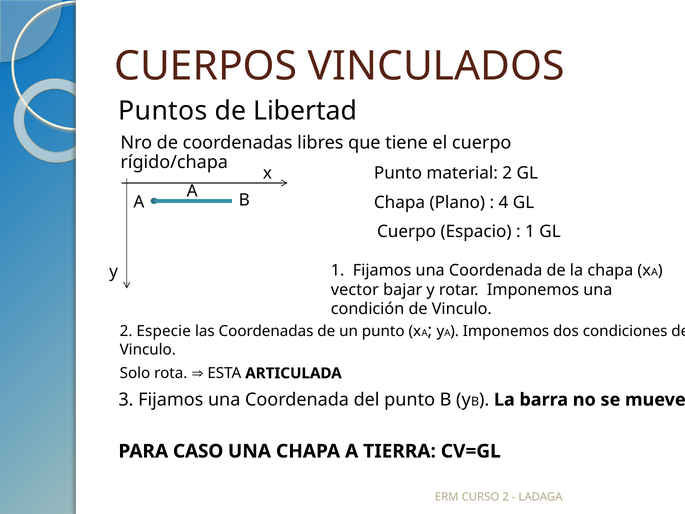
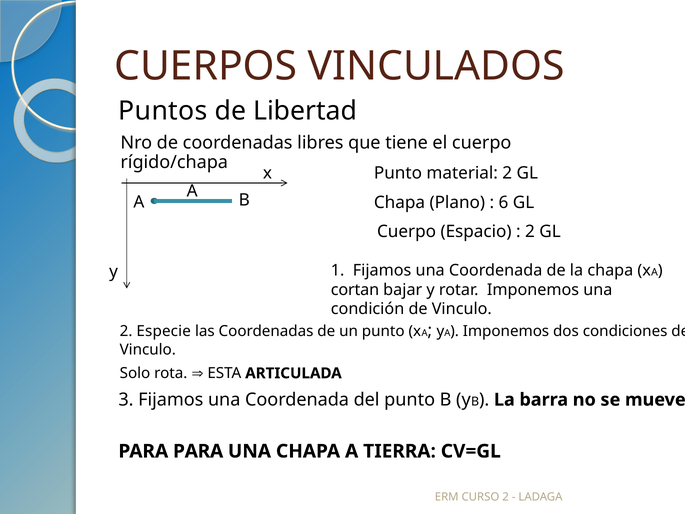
4: 4 -> 6 (503, 202)
1: 1 -> 2 (530, 232)
vector: vector -> cortan (355, 290)
PARA CASO: CASO -> PARA (198, 451)
